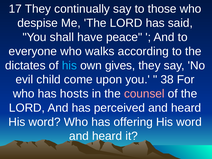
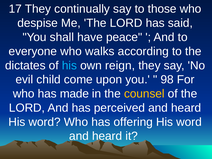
gives: gives -> reign (120, 65)
38: 38 -> 98 (167, 80)
hosts: hosts -> made (74, 94)
counsel colour: pink -> yellow (144, 94)
